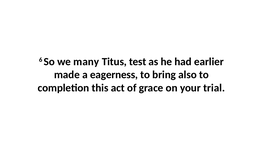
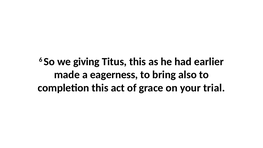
many: many -> giving (86, 62)
Titus test: test -> this (138, 62)
